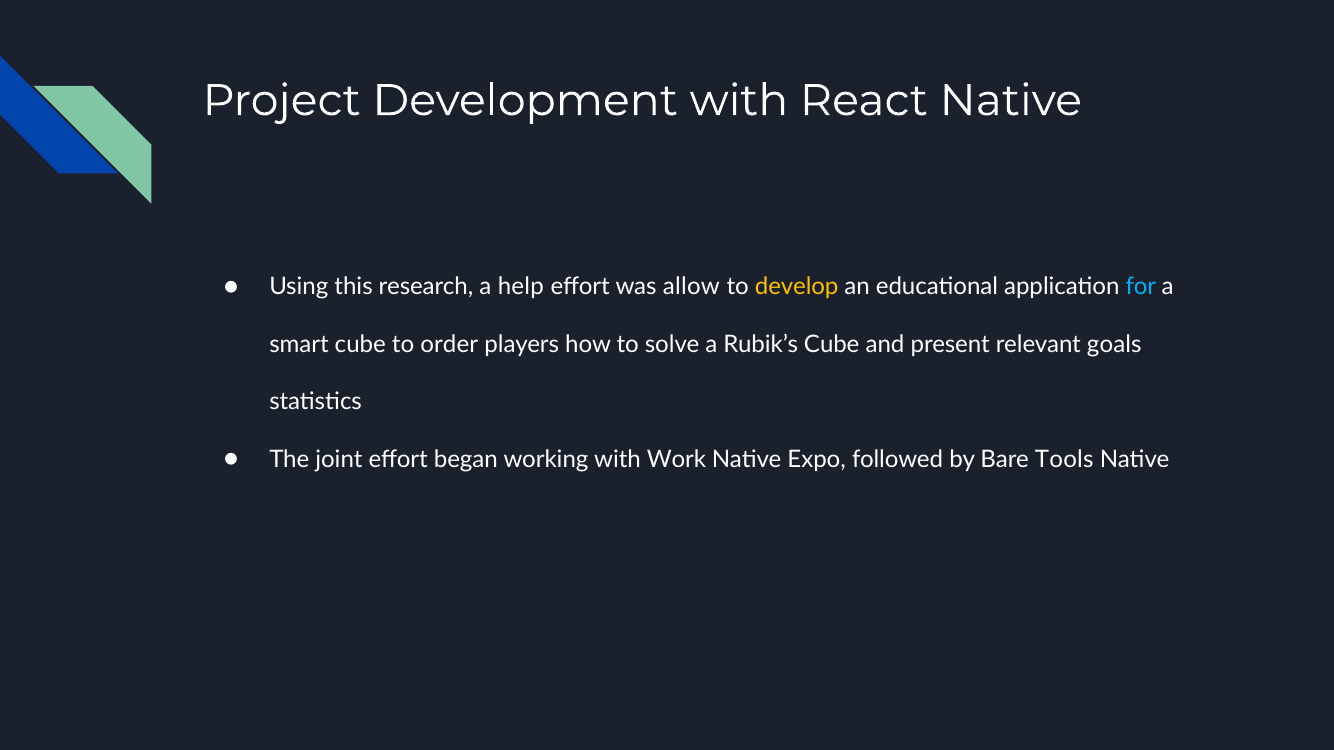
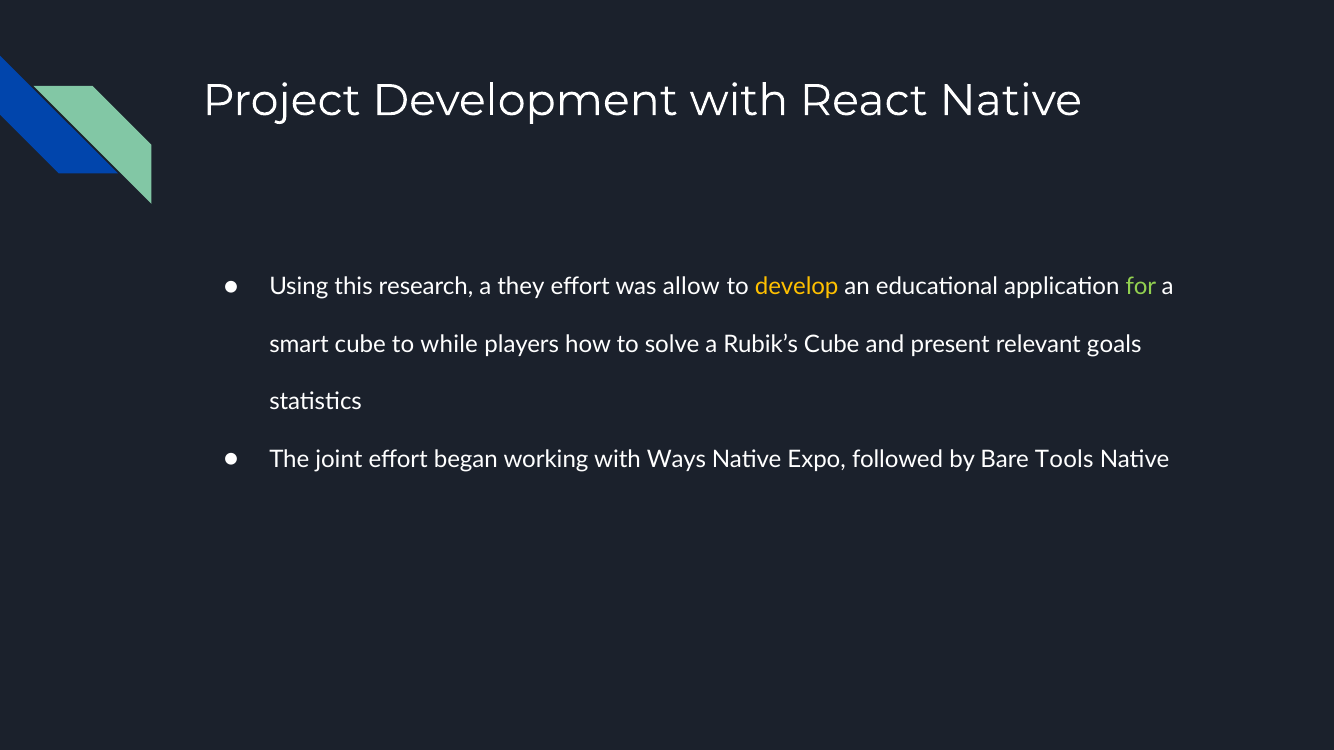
help: help -> they (521, 287)
for colour: light blue -> light green (1141, 287)
order: order -> while (449, 344)
Work: Work -> Ways (676, 460)
